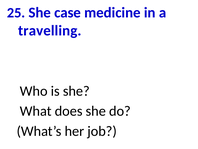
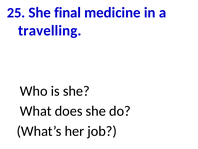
case: case -> final (68, 13)
